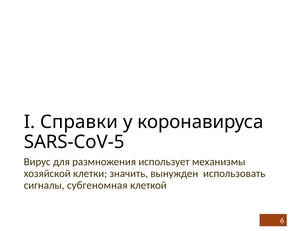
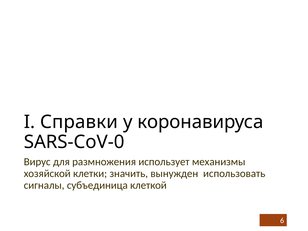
SARS-CoV-5: SARS-CoV-5 -> SARS-CoV-0 (74, 142)
субгеномная: субгеномная -> субъединица (97, 185)
